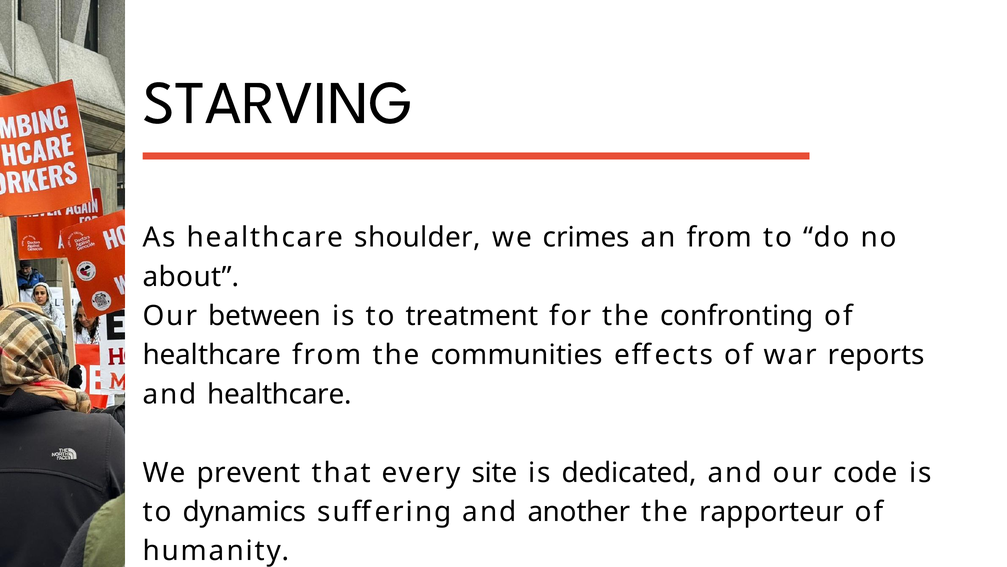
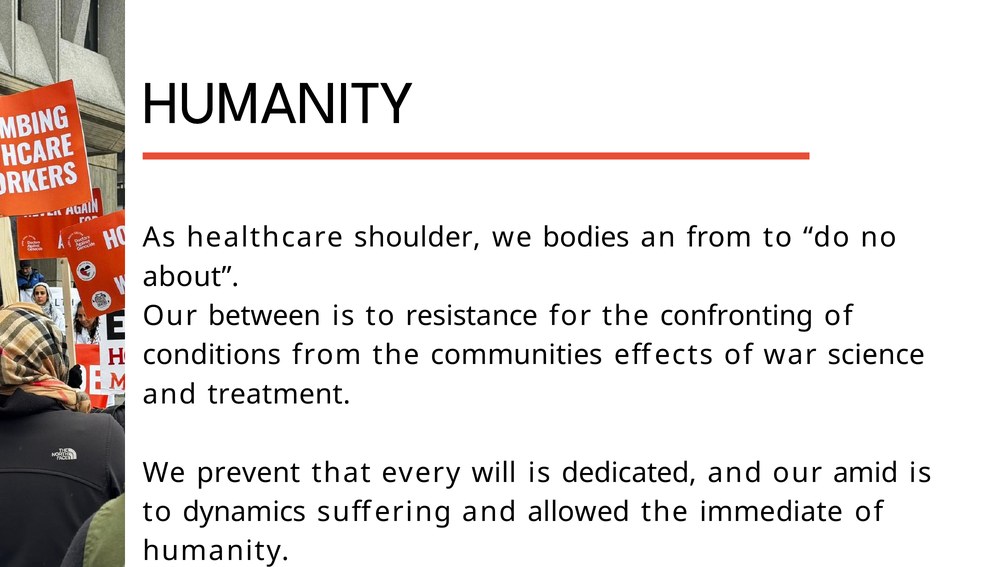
STARVING: STARVING -> HUMANITY (278, 103)
crimes: crimes -> bodies (586, 237)
treatment: treatment -> resistance (472, 316)
healthcare: healthcare -> conditions (212, 355)
reports: reports -> science (876, 355)
and healthcare: healthcare -> treatment (279, 394)
site: site -> will (494, 472)
code: code -> amid (866, 472)
another: another -> allowed (579, 511)
rapporteur: rapporteur -> immediate (771, 511)
